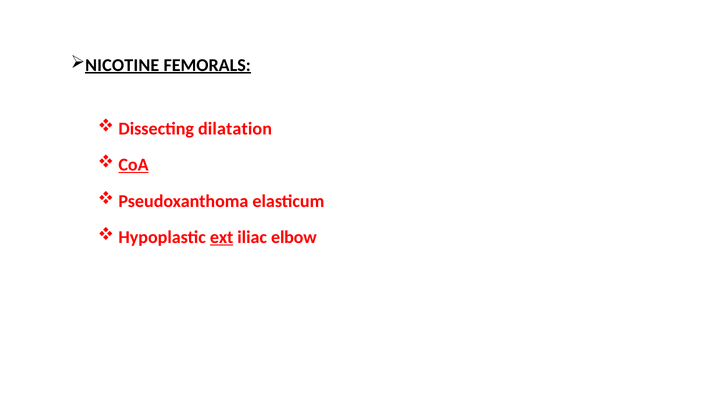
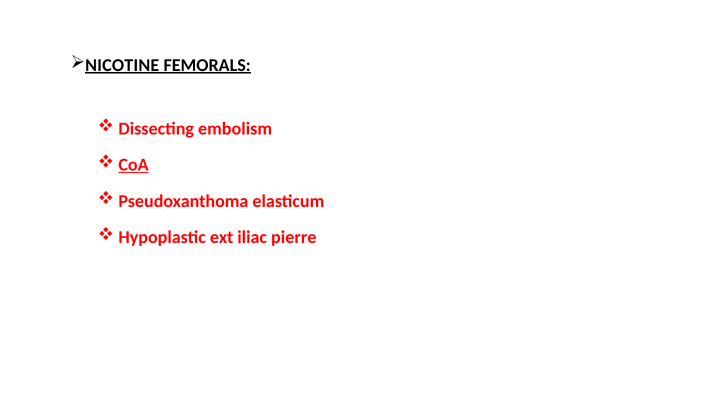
dilatation: dilatation -> embolism (235, 129)
ext underline: present -> none (222, 237)
elbow: elbow -> pierre (294, 237)
